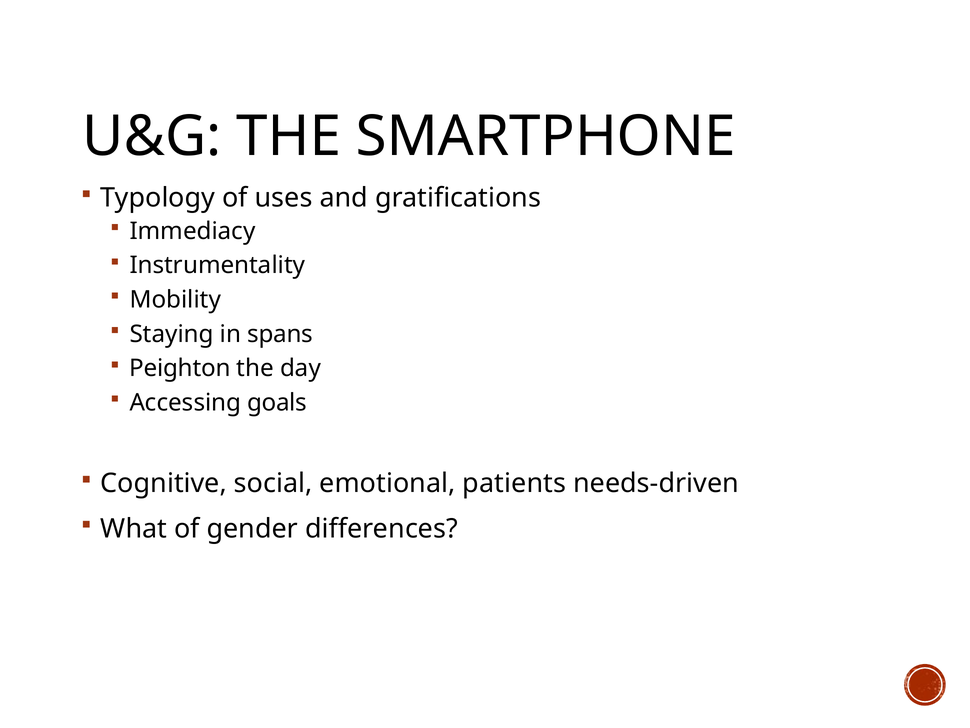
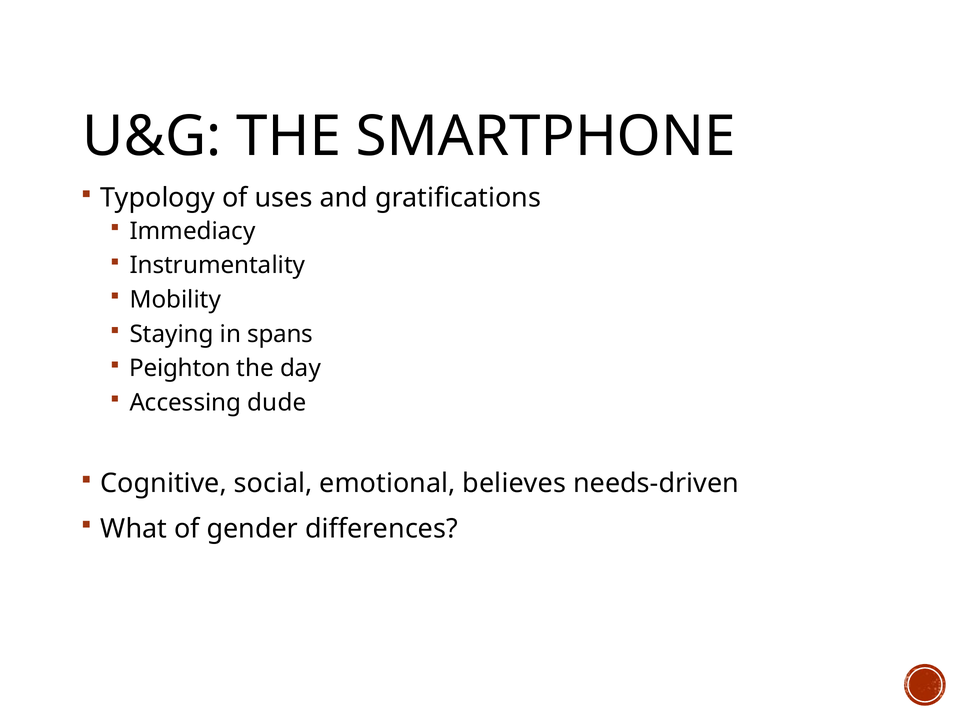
goals: goals -> dude (277, 402)
patients: patients -> believes (514, 483)
